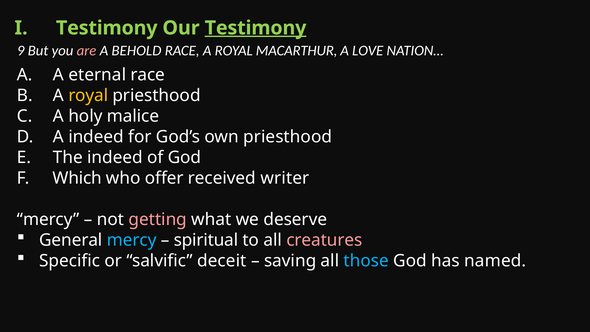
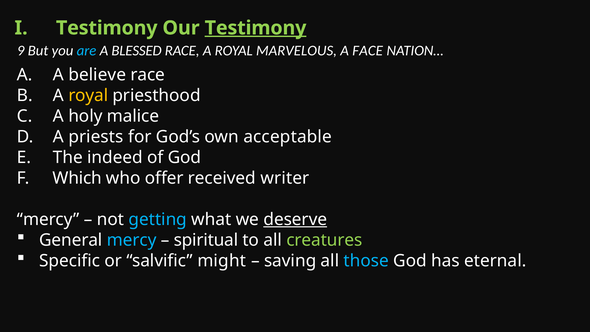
are colour: pink -> light blue (87, 50)
BEHOLD: BEHOLD -> BLESSED (137, 50)
MACARTHUR: MACARTHUR -> MARVELOUS (296, 50)
LOVE: LOVE -> FACE (368, 50)
eternal: eternal -> believe (97, 75)
A indeed: indeed -> priests (96, 137)
own priesthood: priesthood -> acceptable (288, 137)
getting colour: pink -> light blue (158, 219)
deserve underline: none -> present (295, 219)
creatures colour: pink -> light green (324, 240)
deceit: deceit -> might (222, 261)
named: named -> eternal (495, 261)
